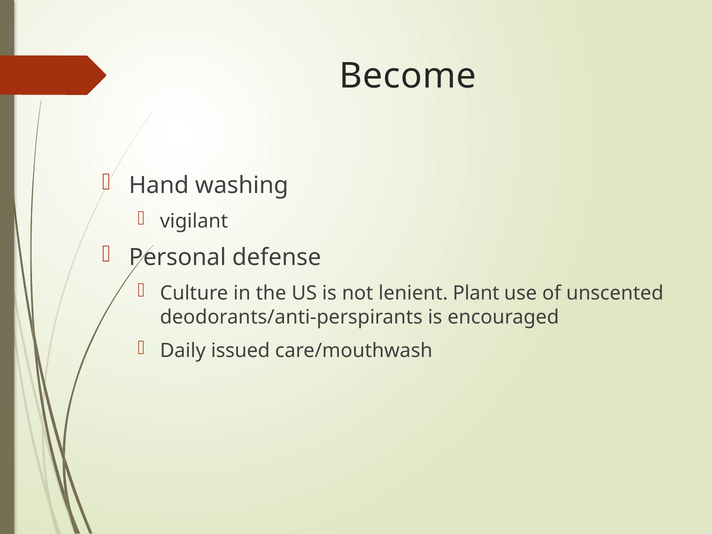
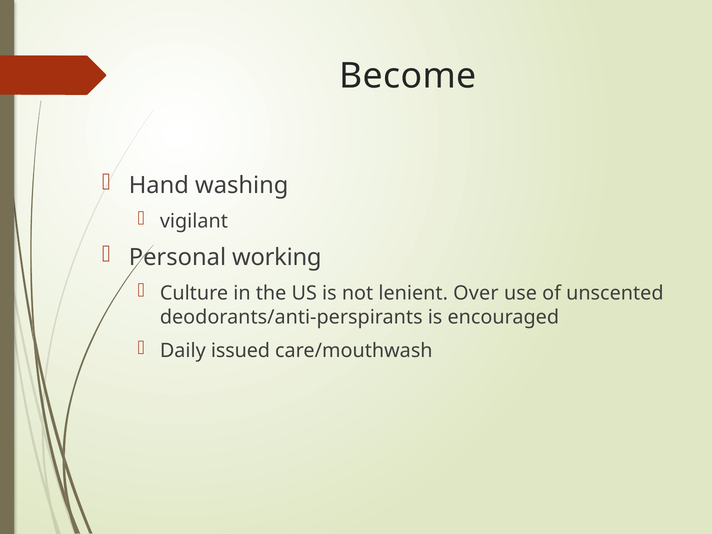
defense: defense -> working (277, 258)
Plant: Plant -> Over (476, 293)
